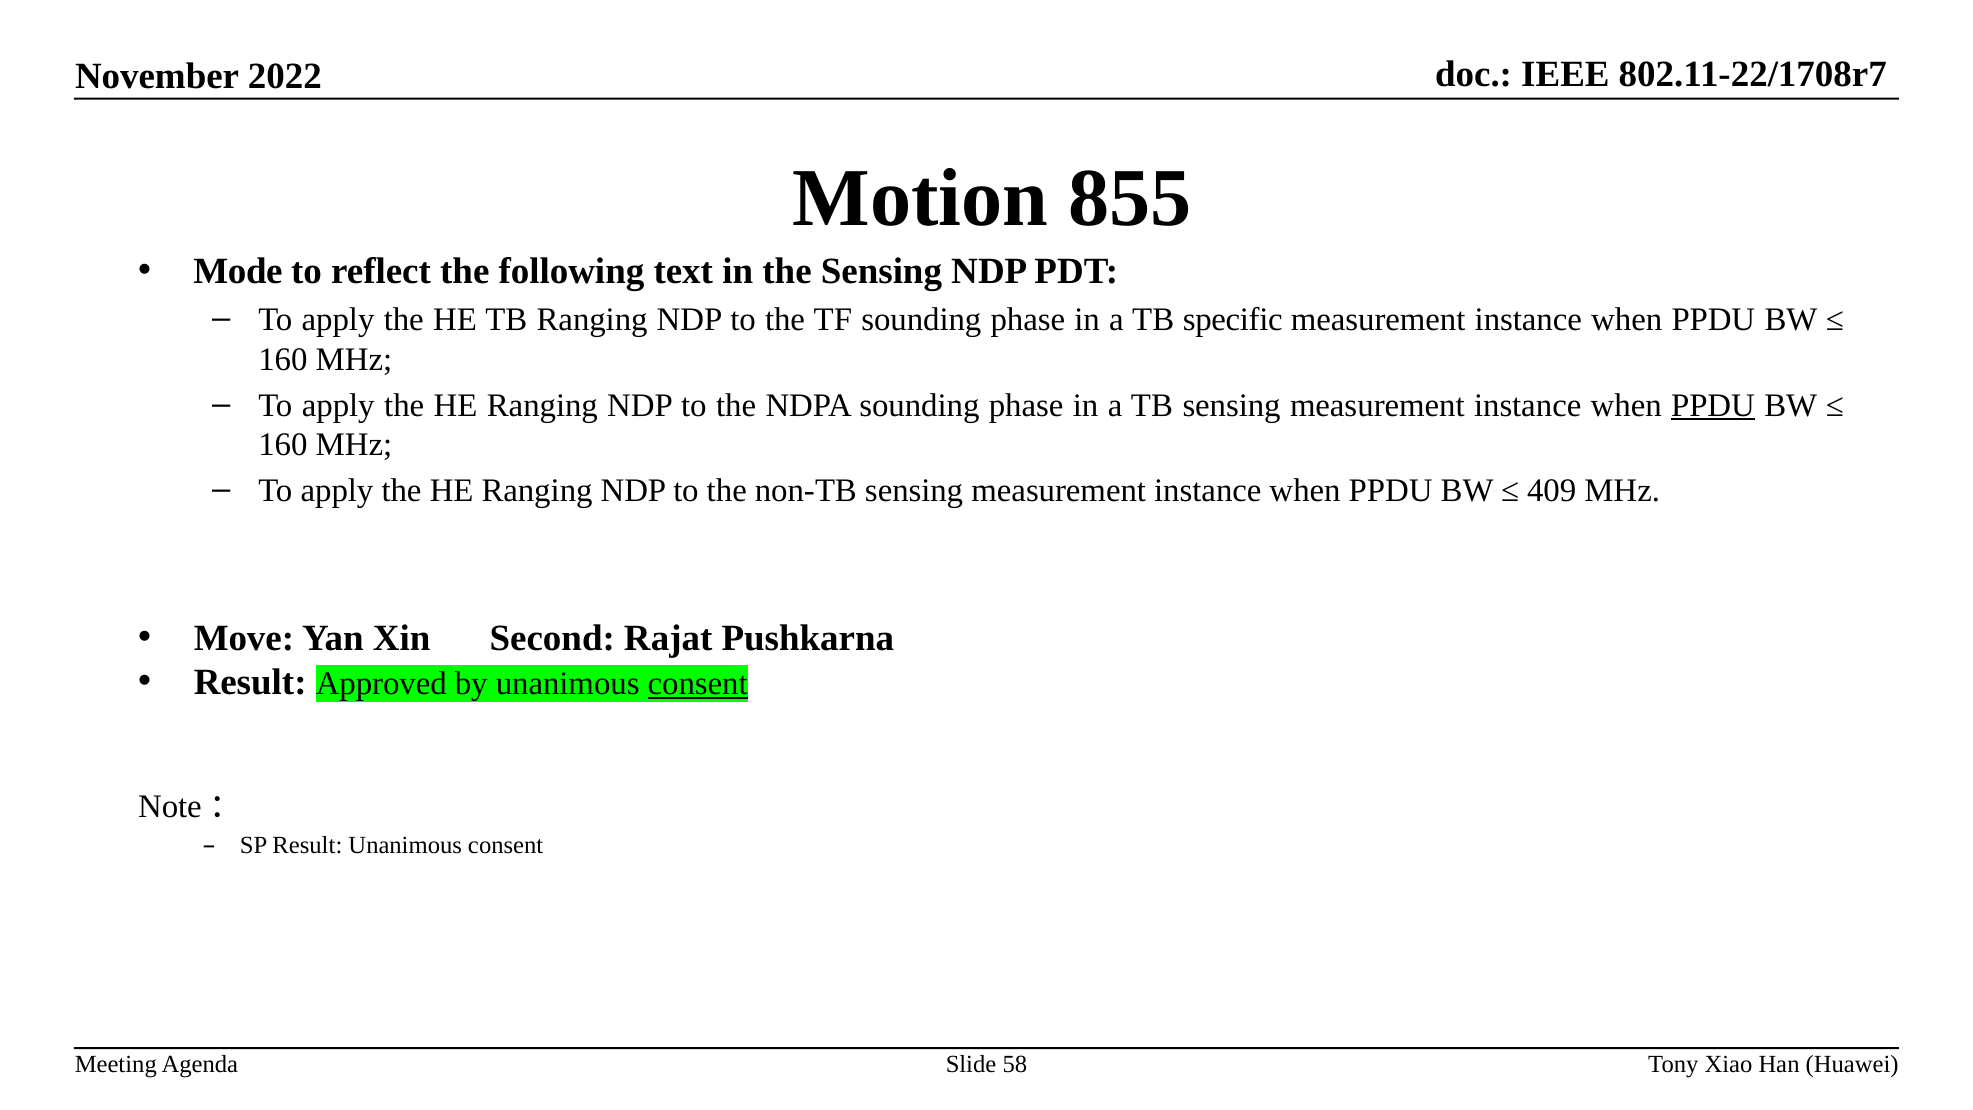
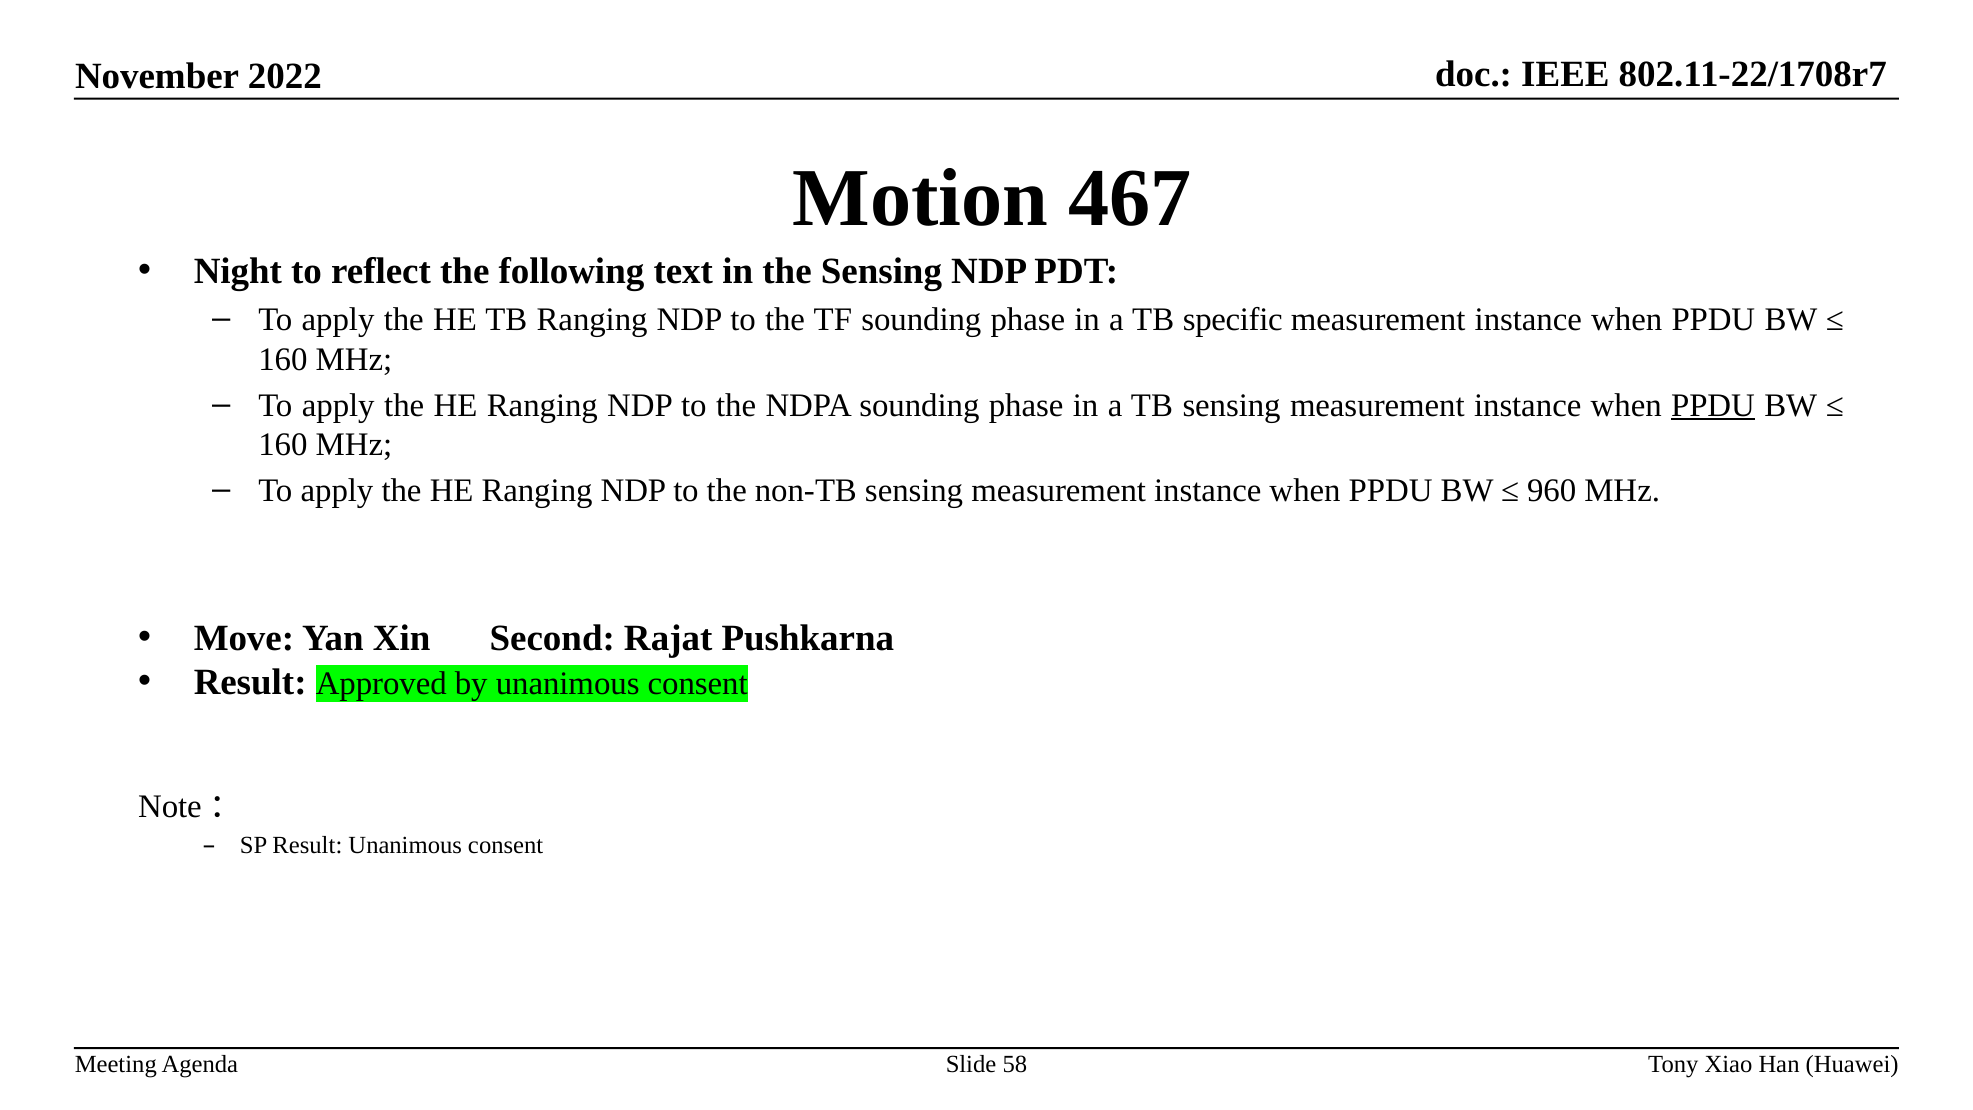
855: 855 -> 467 (1130, 198)
Mode: Mode -> Night (238, 271)
409: 409 -> 960 (1552, 491)
consent underline: present -> none (698, 684)
